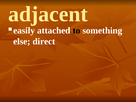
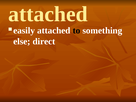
adjacent: adjacent -> attached (48, 14)
